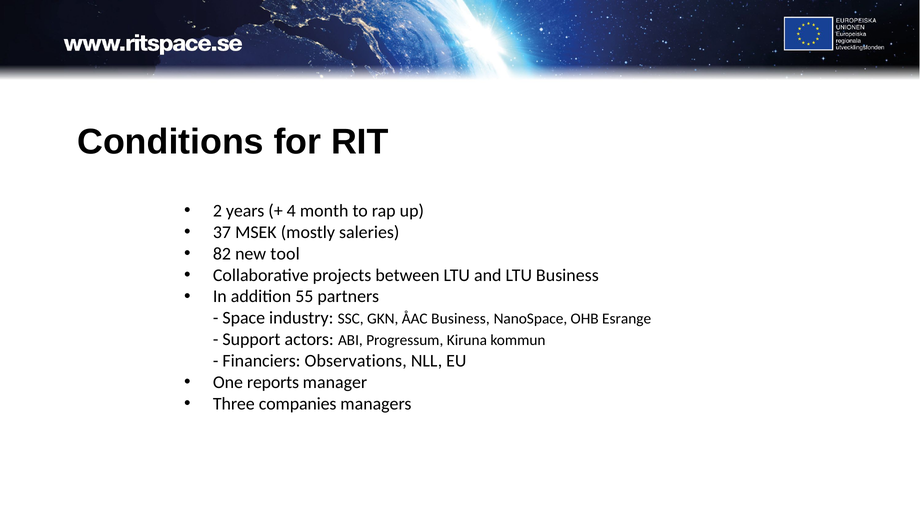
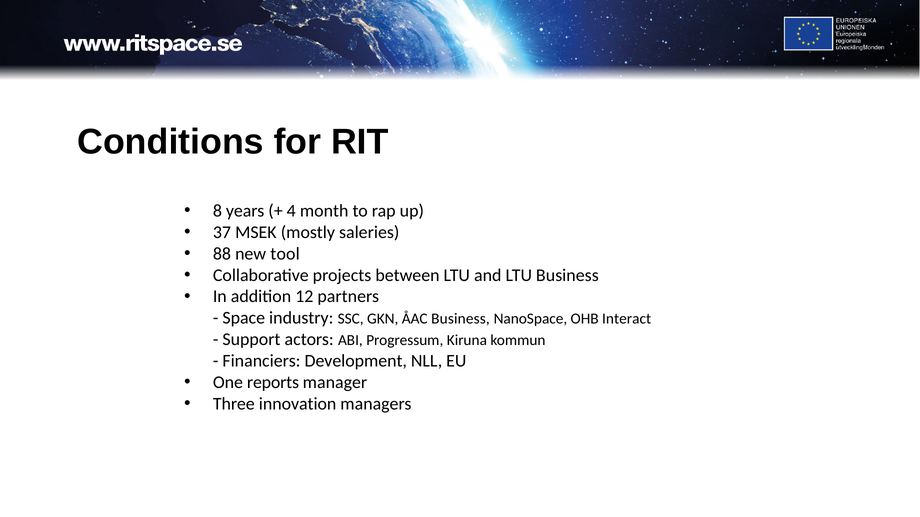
2: 2 -> 8 (217, 211)
82: 82 -> 88 (222, 254)
55: 55 -> 12 (304, 297)
Esrange: Esrange -> Interact (627, 319)
Observations: Observations -> Development (356, 361)
companies: companies -> innovation (298, 404)
